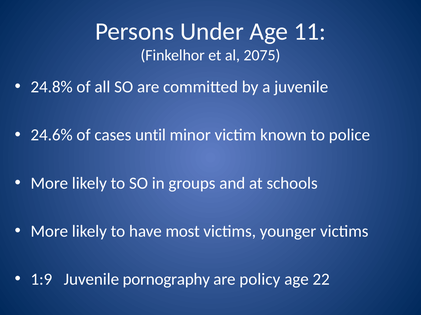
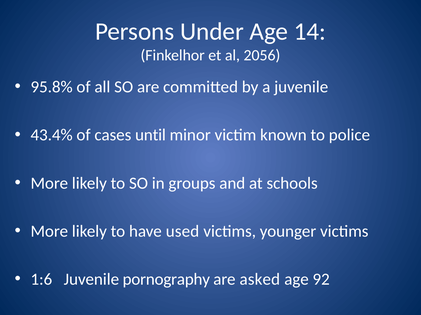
11: 11 -> 14 (310, 32)
2075: 2075 -> 2056 (262, 55)
24.8%: 24.8% -> 95.8% (52, 87)
24.6%: 24.6% -> 43.4% (52, 135)
most: most -> used (182, 232)
1:9: 1:9 -> 1:6 (41, 280)
policy: policy -> asked (260, 280)
22: 22 -> 92 (321, 280)
